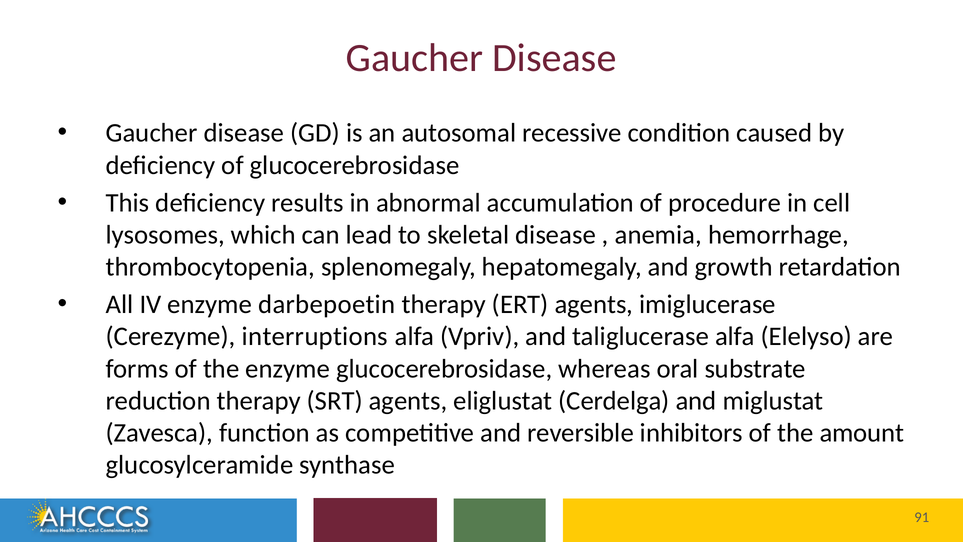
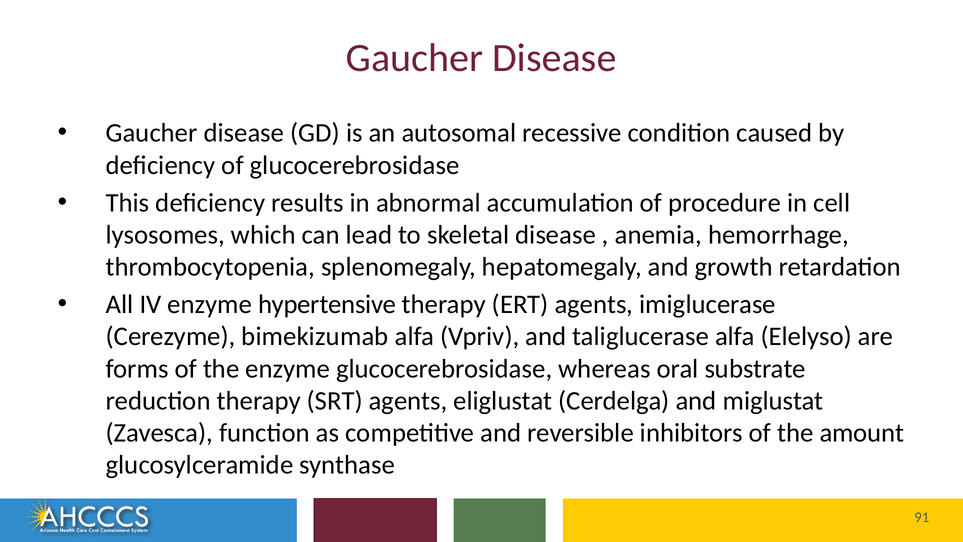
darbepoetin: darbepoetin -> hypertensive (327, 304)
interruptions: interruptions -> bimekizumab (315, 336)
